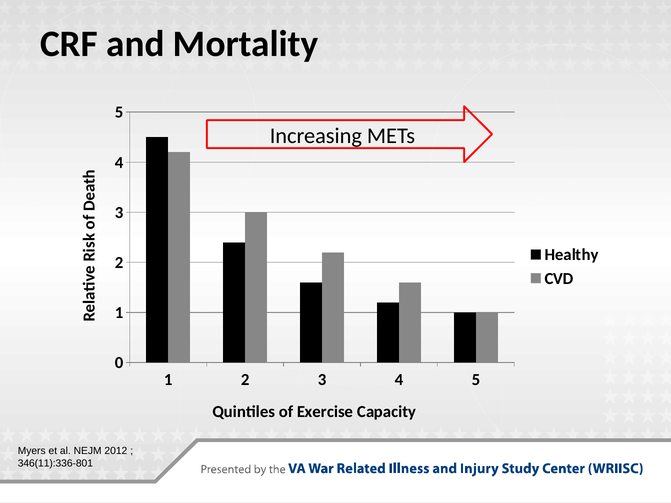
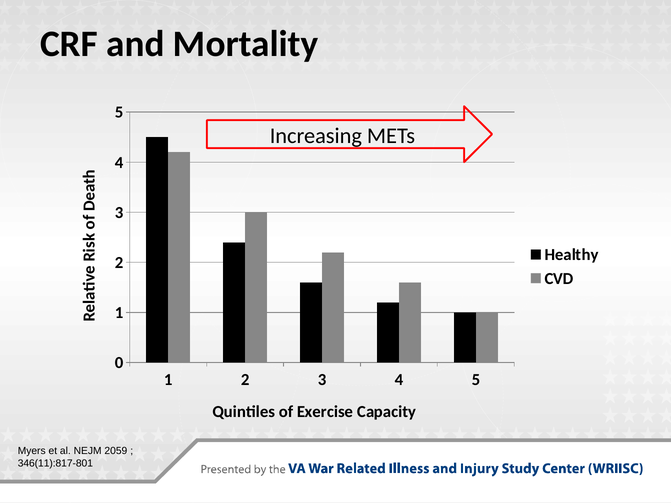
2012: 2012 -> 2059 (116, 451)
346(11):336-801: 346(11):336-801 -> 346(11):817-801 (55, 464)
